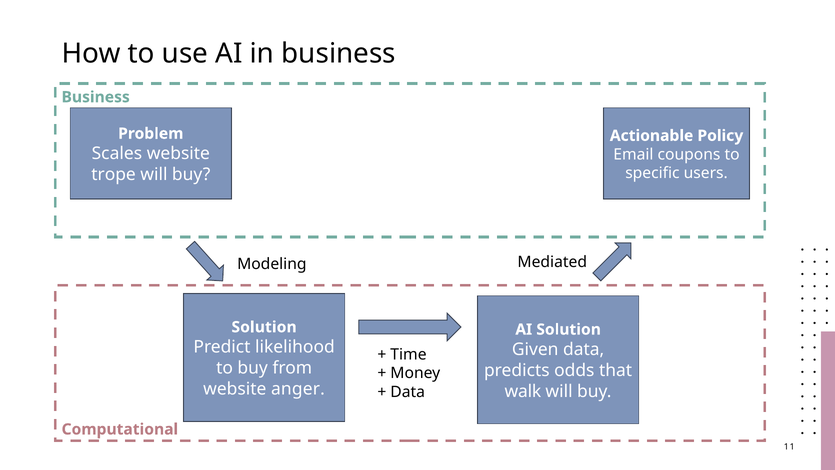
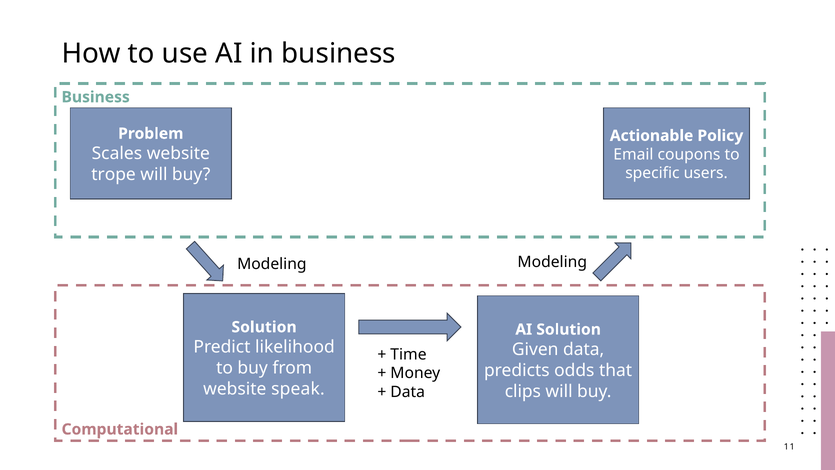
Modeling Mediated: Mediated -> Modeling (552, 262)
anger: anger -> speak (298, 389)
walk: walk -> clips (523, 391)
